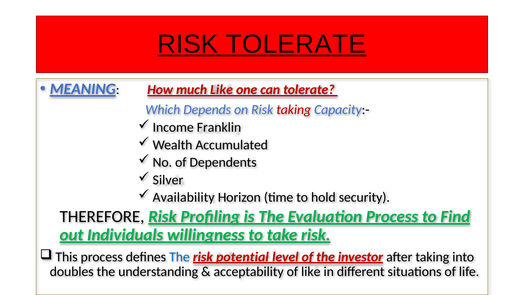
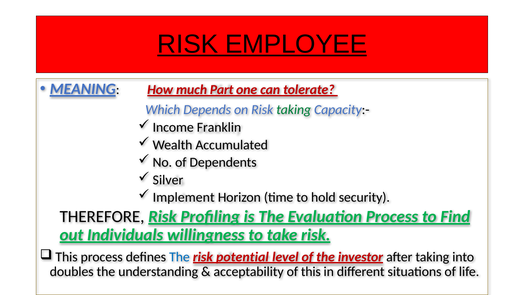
RISK TOLERATE: TOLERATE -> EMPLOYEE (296, 44)
much Like: Like -> Part (222, 90)
taking colour: red -> green (294, 109)
Availability: Availability -> Implement (184, 197)
of like: like -> this (311, 271)
